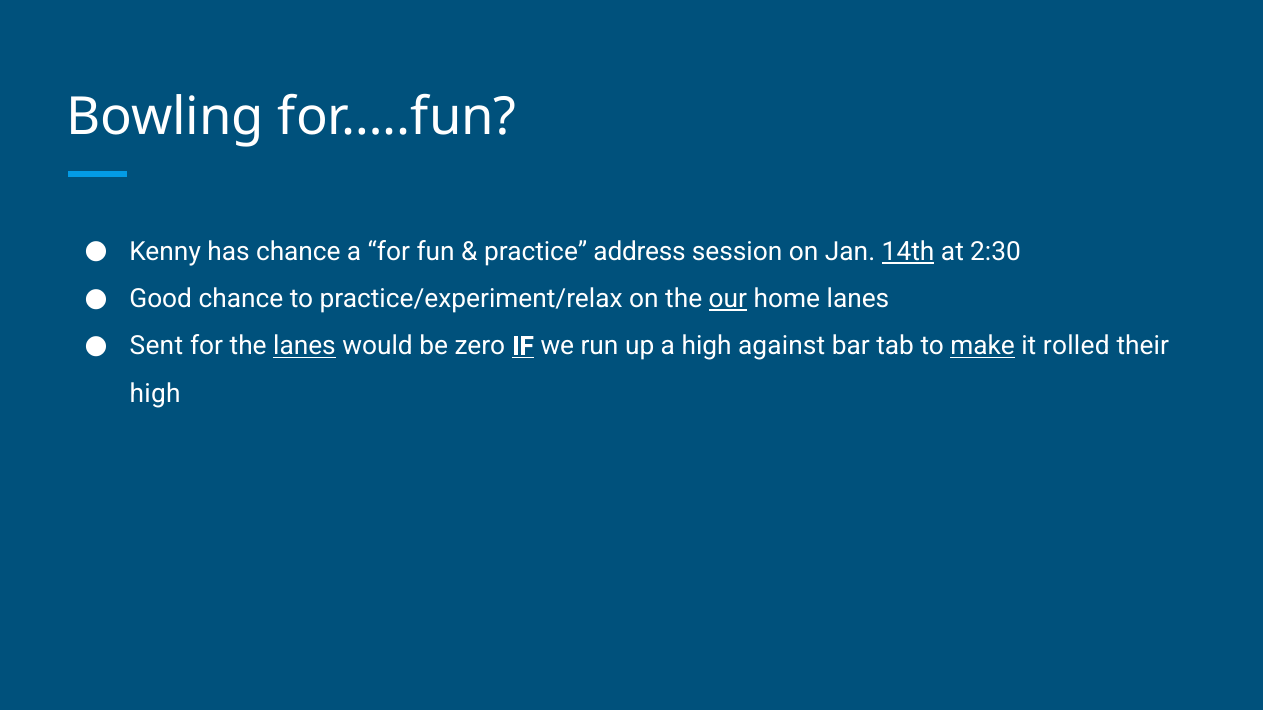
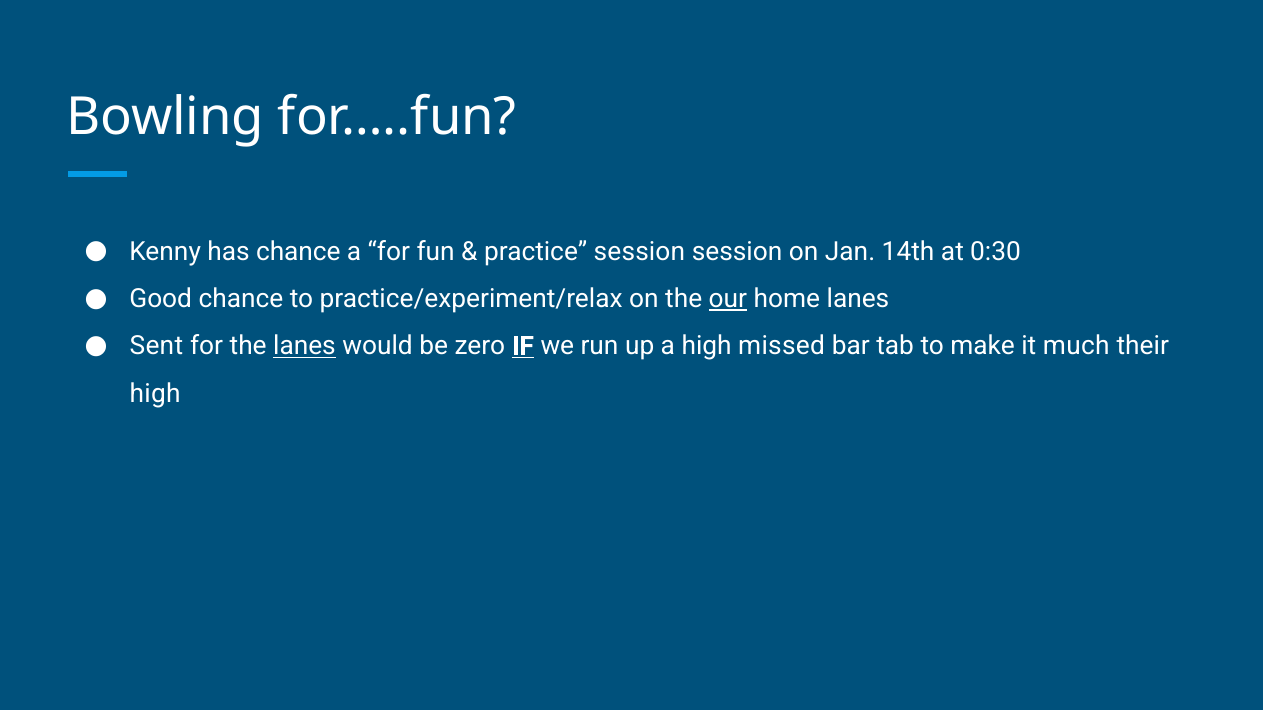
practice address: address -> session (639, 252)
14th underline: present -> none (908, 252)
2:30: 2:30 -> 0:30 (996, 252)
against: against -> missed (782, 346)
make underline: present -> none (983, 346)
rolled: rolled -> much (1076, 346)
